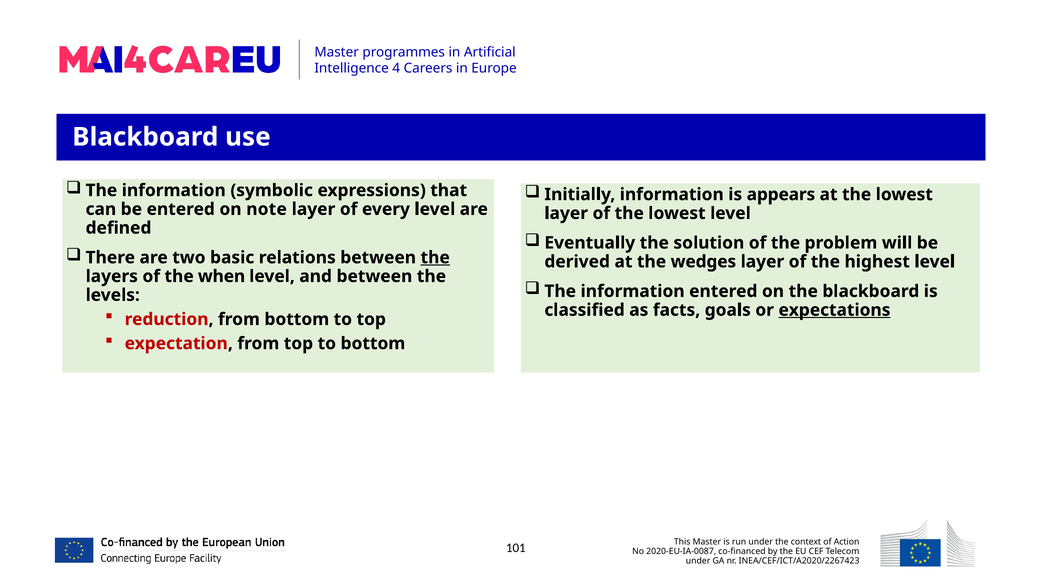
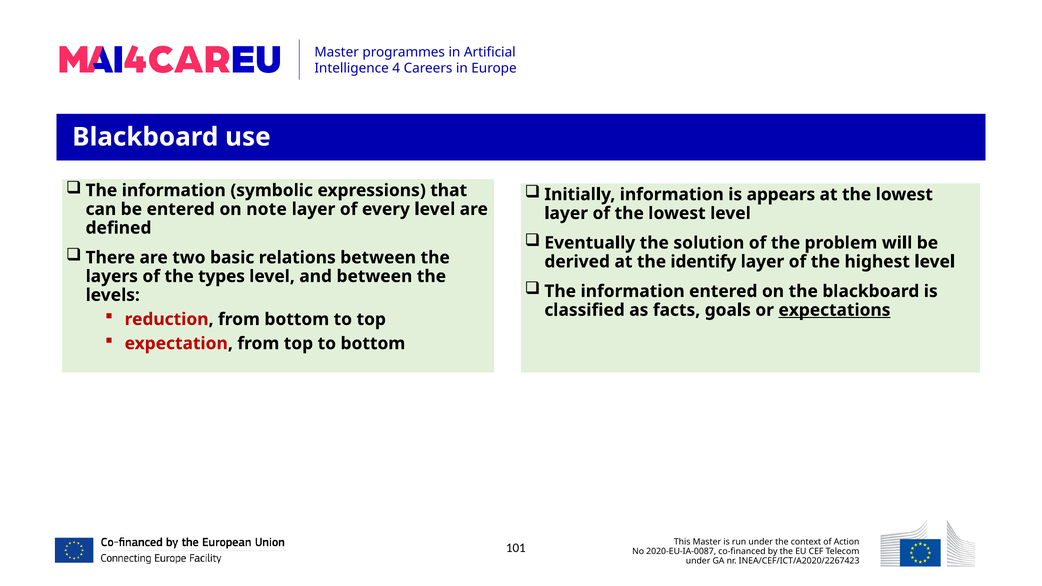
the underline: present -> none (435, 258)
wedges: wedges -> identify (703, 262)
when: when -> types (222, 276)
